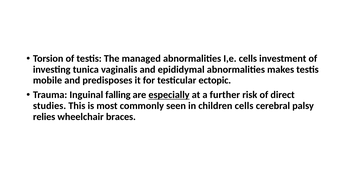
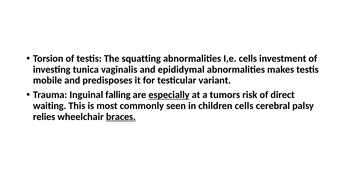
managed: managed -> squatting (141, 59)
ectopic: ectopic -> variant (215, 80)
further: further -> tumors (225, 95)
studies: studies -> waiting (50, 106)
braces underline: none -> present (121, 117)
